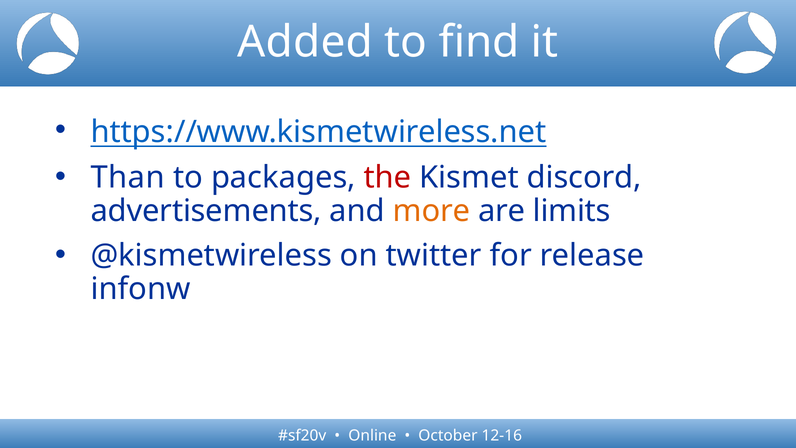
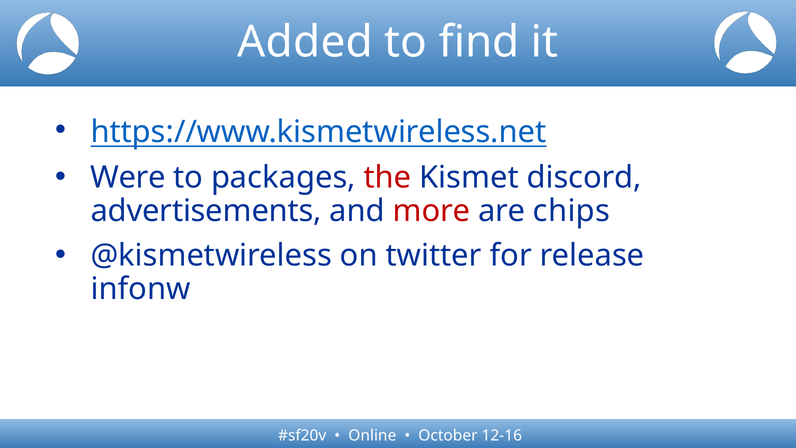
Than: Than -> Were (128, 177)
more colour: orange -> red (432, 211)
limits: limits -> chips (571, 211)
